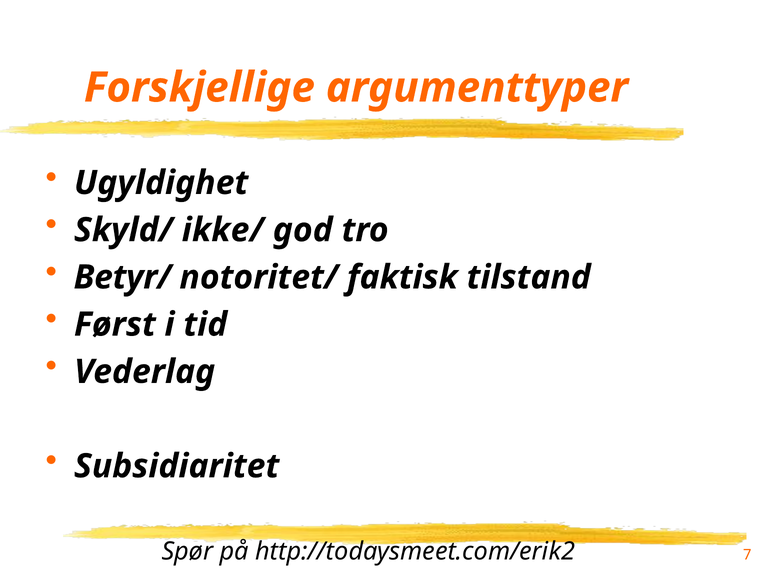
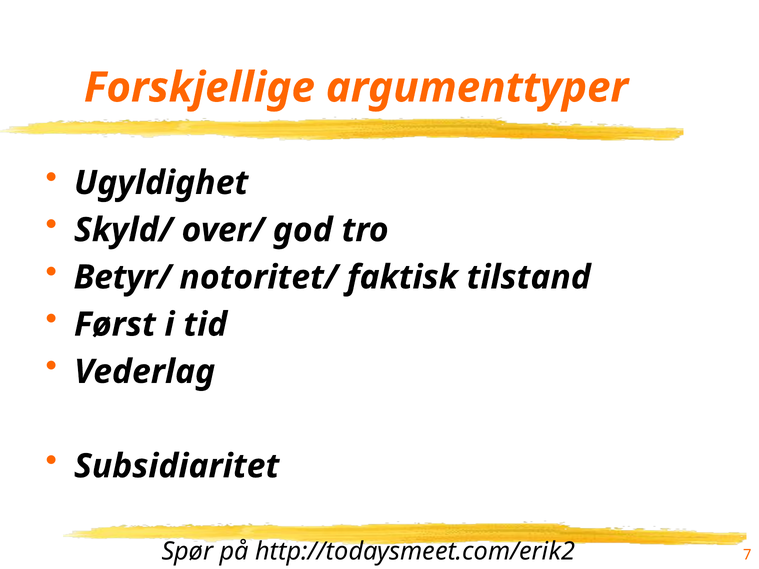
ikke/: ikke/ -> over/ (223, 230)
